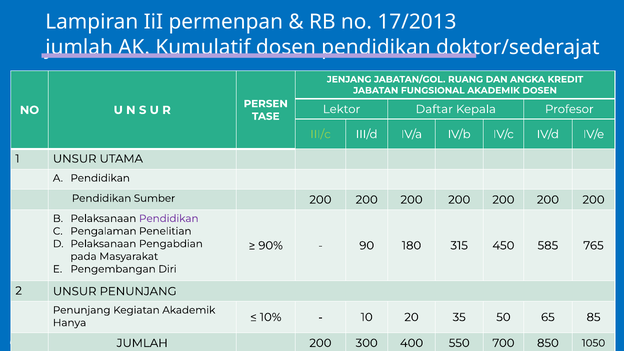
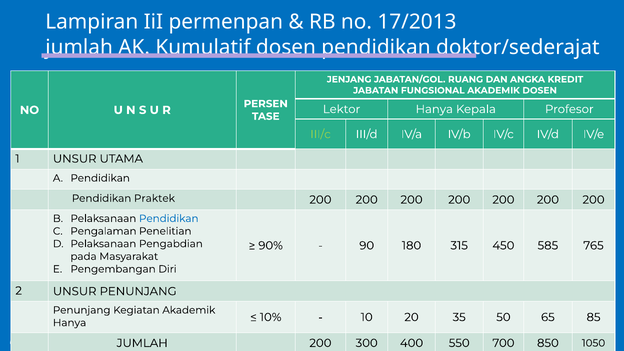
Lektor Daftar: Daftar -> Hanya (434, 109)
Sumber: Sumber -> Praktek (154, 198)
Pendidikan colour: purple -> blue (169, 219)
